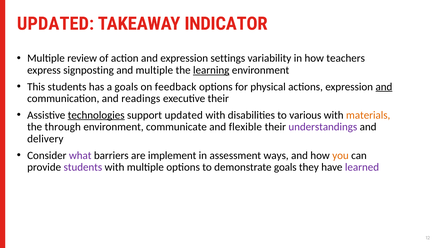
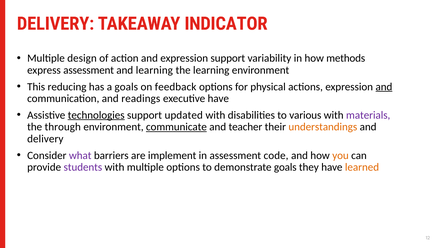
UPDATED: UPDATED -> DELIVERY (56, 24)
review: review -> design (82, 58)
expression settings: settings -> support (228, 58)
teachers: teachers -> methods (346, 58)
express signposting: signposting -> assessment (89, 70)
and multiple: multiple -> learning (154, 70)
learning underline: present -> none (211, 70)
This students: students -> reducing (67, 87)
executive their: their -> have (218, 98)
materials colour: orange -> purple (368, 115)
communicate underline: none -> present (176, 127)
flexible: flexible -> teacher (245, 127)
understandings colour: purple -> orange (323, 127)
ways: ways -> code (276, 155)
learned colour: purple -> orange (362, 167)
